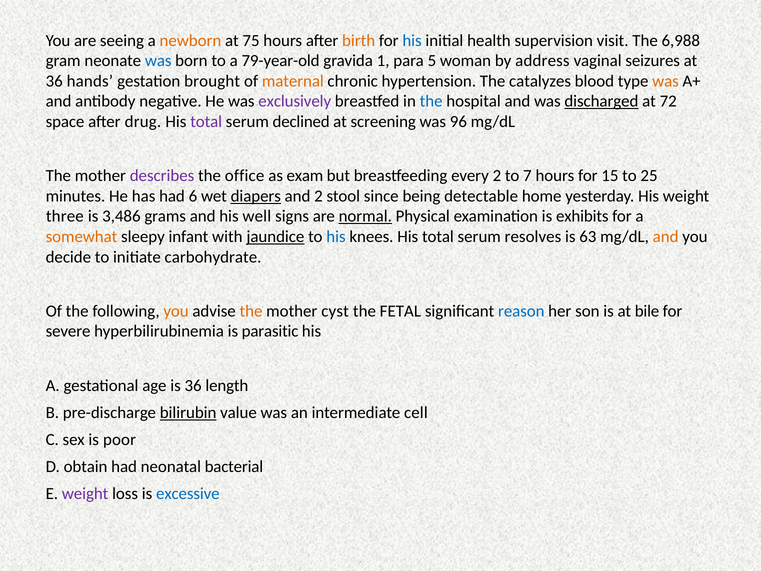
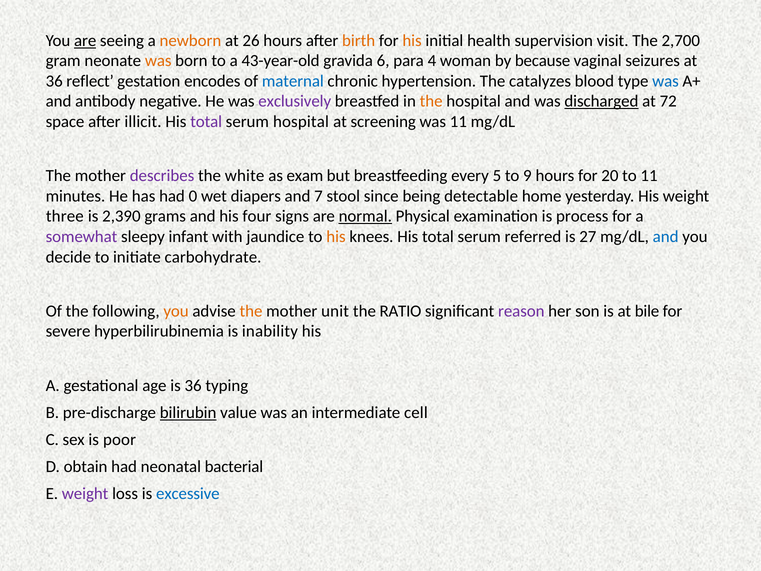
are underline: none -> present (85, 41)
75: 75 -> 26 (251, 41)
his colour: blue -> orange (412, 41)
6,988: 6,988 -> 2,700 (681, 41)
was colour: blue -> orange (158, 61)
79-year-old: 79-year-old -> 43-year-old (281, 61)
1: 1 -> 6 (383, 61)
5: 5 -> 4 (432, 61)
address: address -> because (543, 61)
hands: hands -> reflect (90, 81)
brought: brought -> encodes (212, 81)
maternal colour: orange -> blue (293, 81)
was colour: orange -> blue (665, 81)
the colour: blue -> orange (431, 101)
drug: drug -> illicit (143, 122)
serum declined: declined -> hospital (301, 122)
was 96: 96 -> 11 (458, 122)
office: office -> white (245, 176)
every 2: 2 -> 5 (497, 176)
7: 7 -> 9 (527, 176)
15: 15 -> 20 (610, 176)
to 25: 25 -> 11 (649, 176)
6: 6 -> 0 (193, 196)
diapers underline: present -> none (256, 196)
and 2: 2 -> 7 (319, 196)
3,486: 3,486 -> 2,390 (121, 216)
well: well -> four (257, 216)
exhibits: exhibits -> process (582, 216)
somewhat colour: orange -> purple (82, 237)
jaundice underline: present -> none (275, 237)
his colour: blue -> orange (336, 237)
resolves: resolves -> referred (533, 237)
63: 63 -> 27 (588, 237)
and colour: orange -> blue (666, 237)
cyst: cyst -> unit (335, 311)
FETAL: FETAL -> RATIO (400, 311)
reason colour: blue -> purple (521, 311)
parasitic: parasitic -> inability (270, 331)
length: length -> typing (227, 385)
